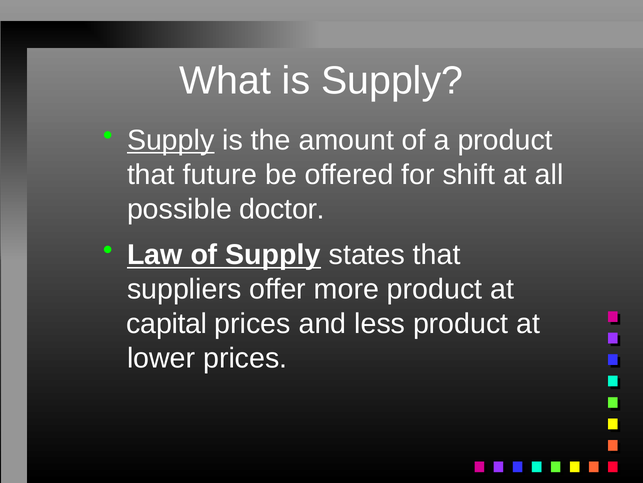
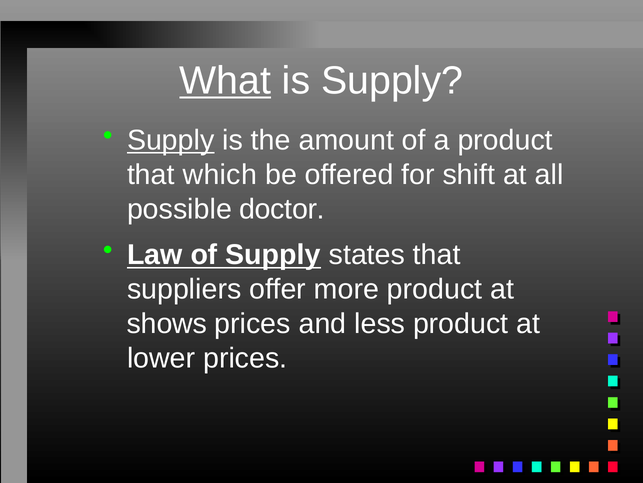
What underline: none -> present (225, 80)
future: future -> which (220, 175)
capital: capital -> shows (167, 323)
